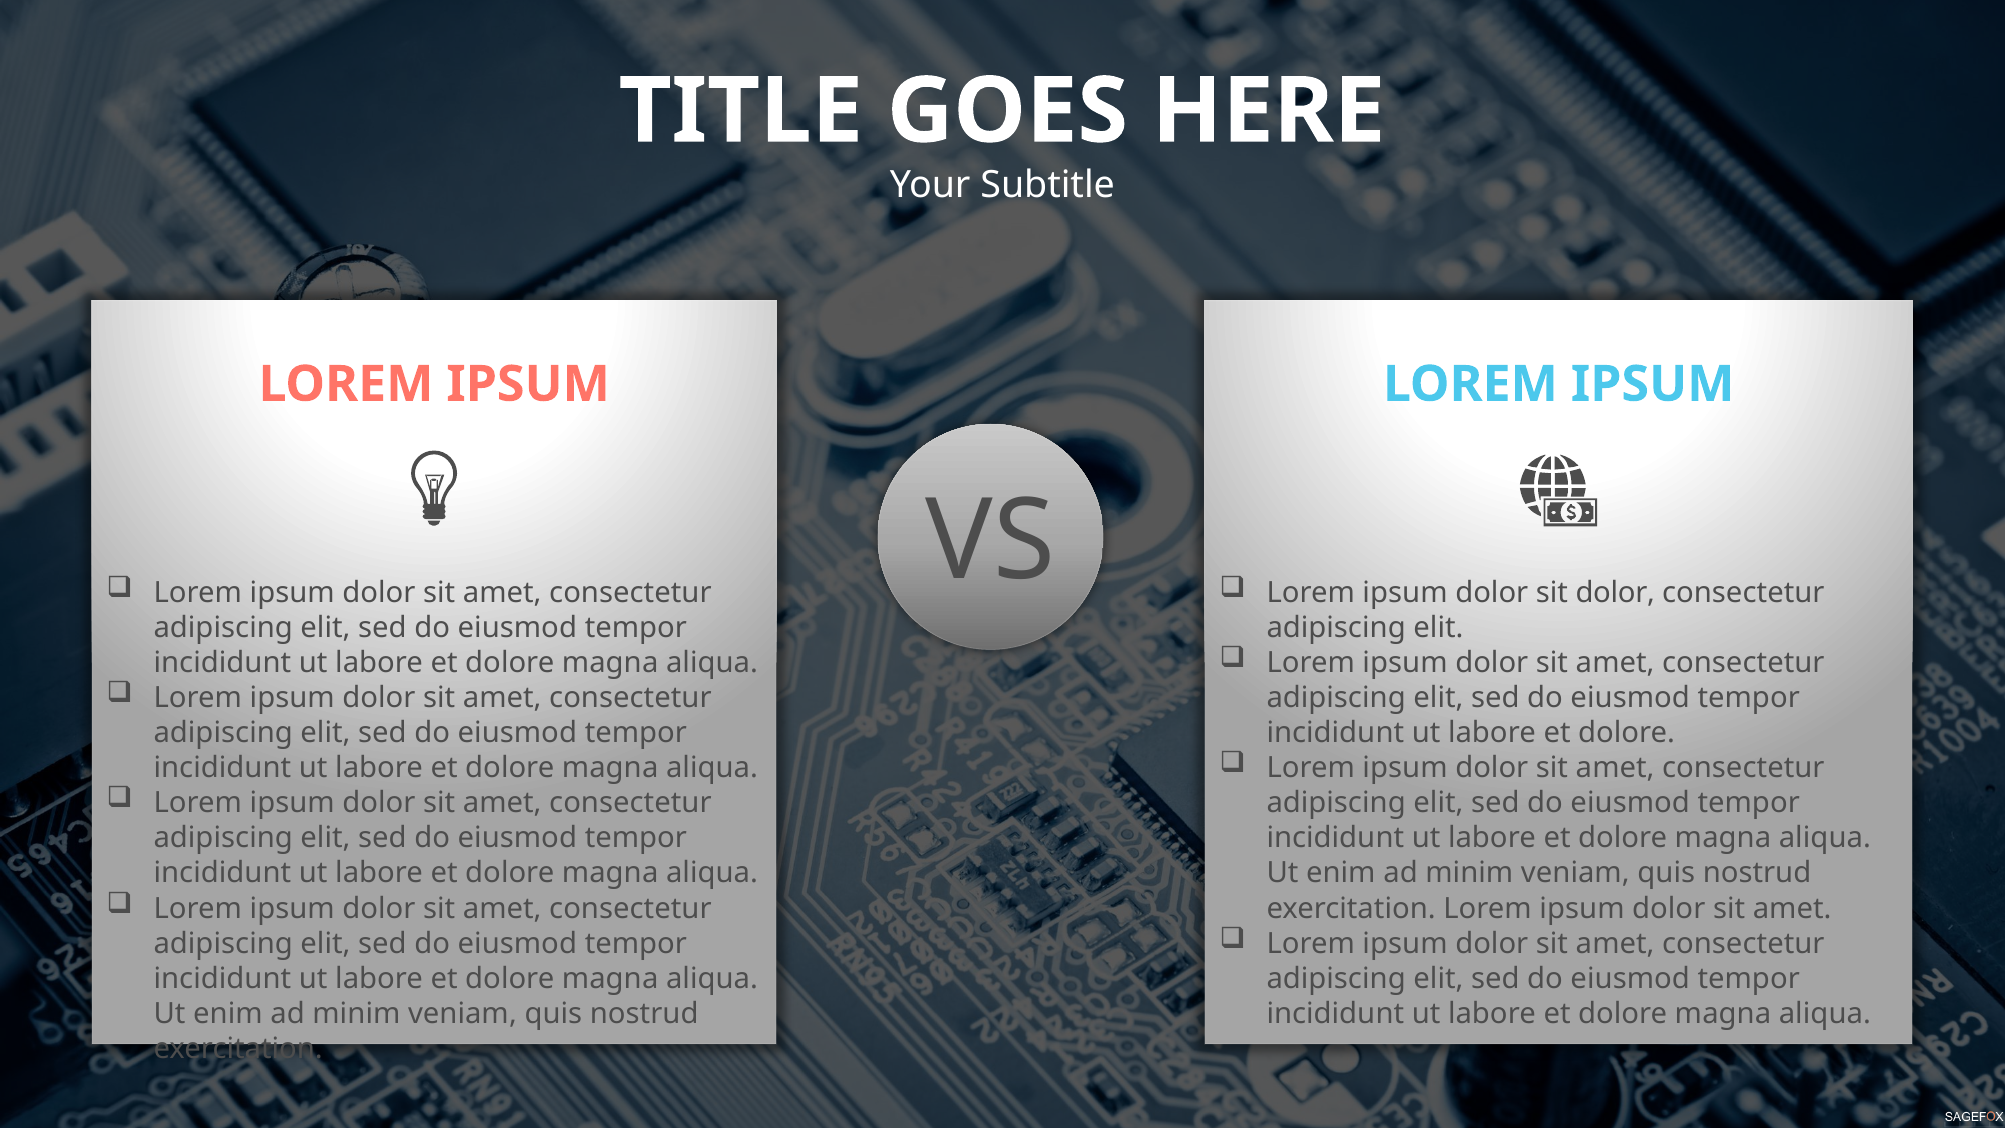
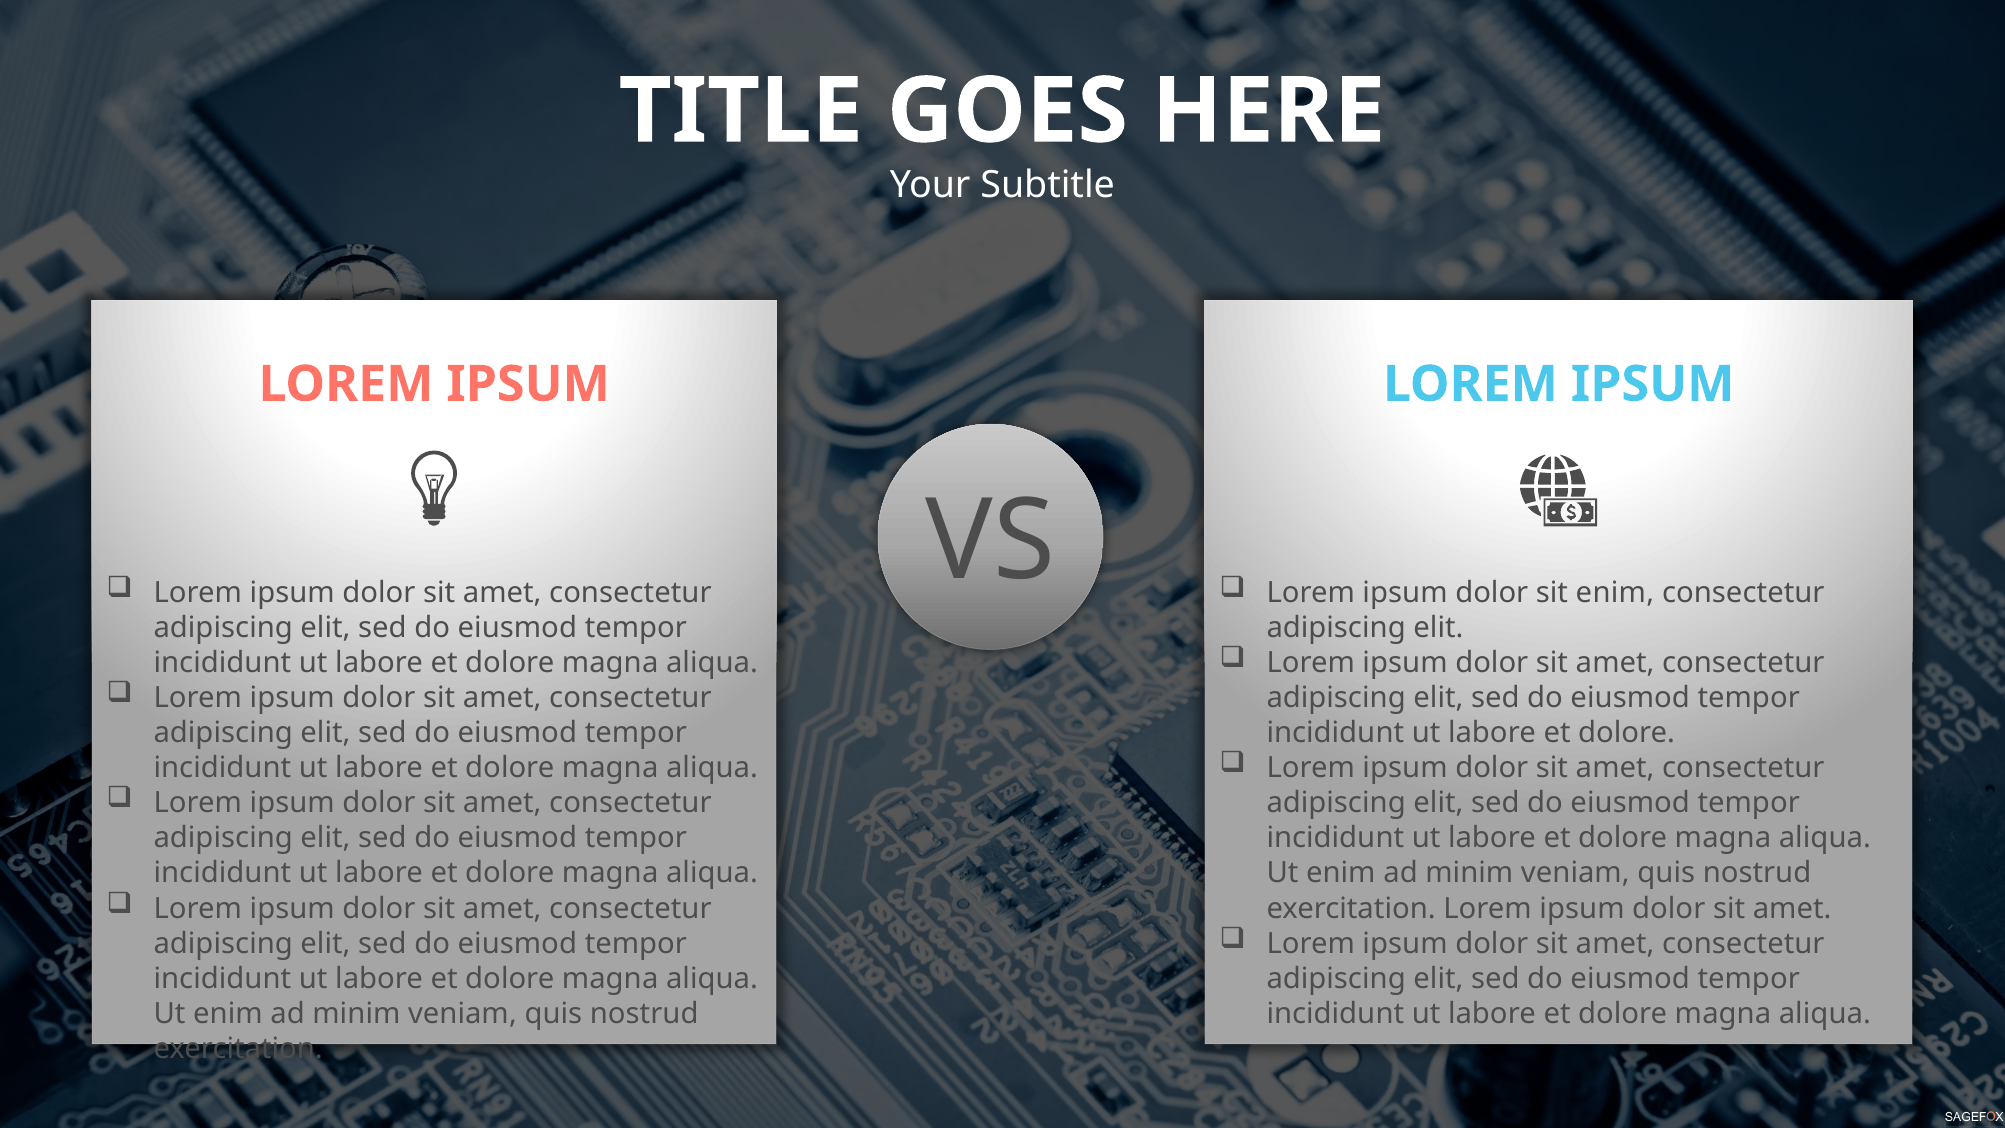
sit dolor: dolor -> enim (1615, 592)
